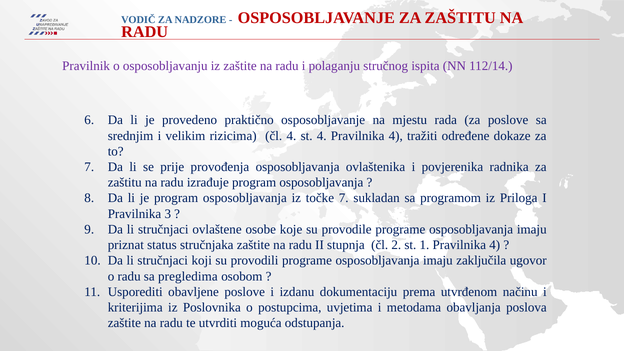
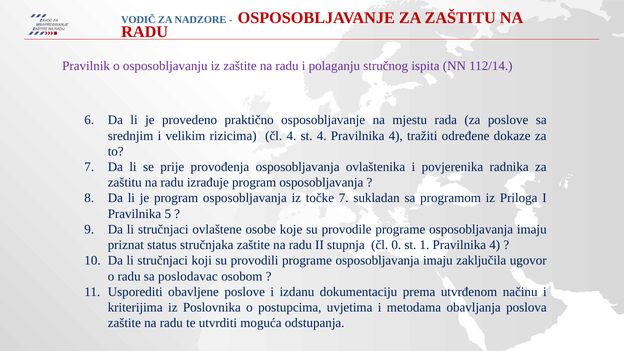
3: 3 -> 5 (168, 214)
2: 2 -> 0 (396, 245)
pregledima: pregledima -> poslodavac (188, 276)
